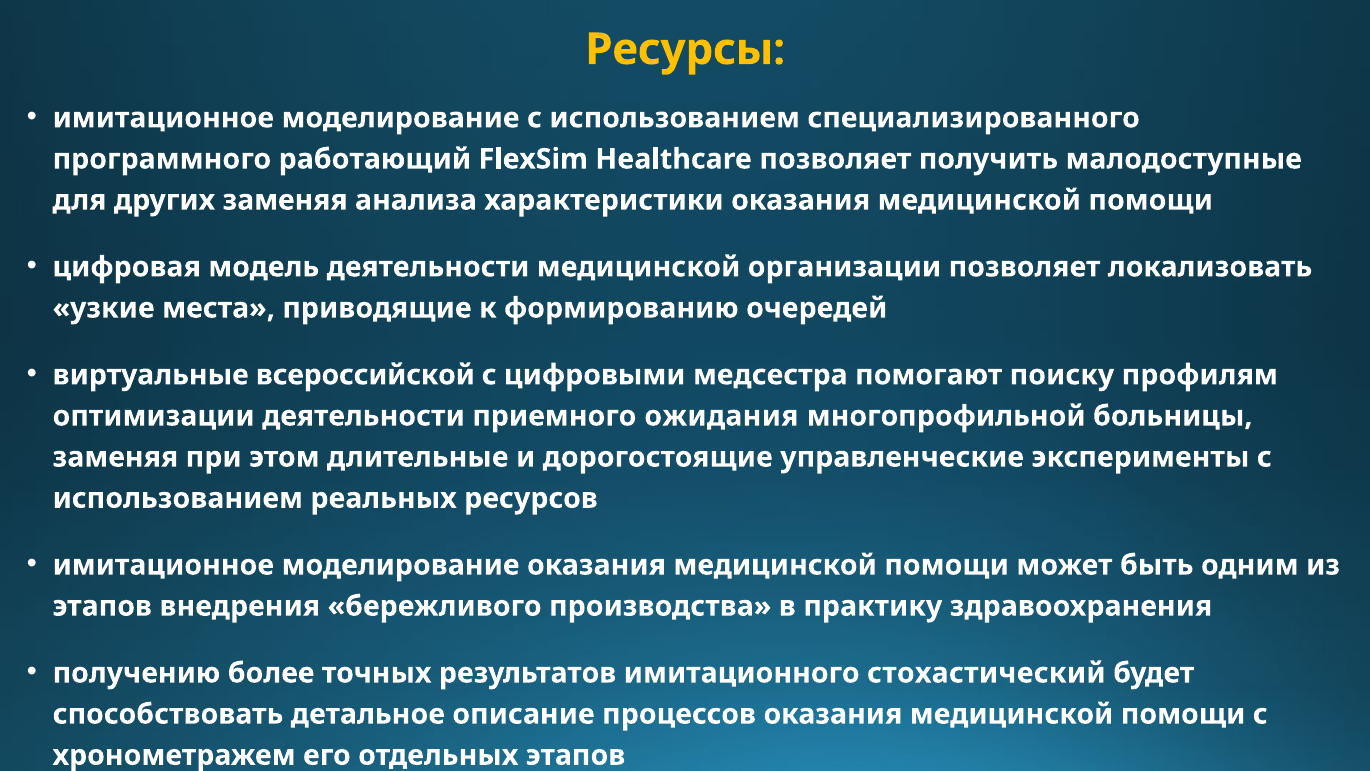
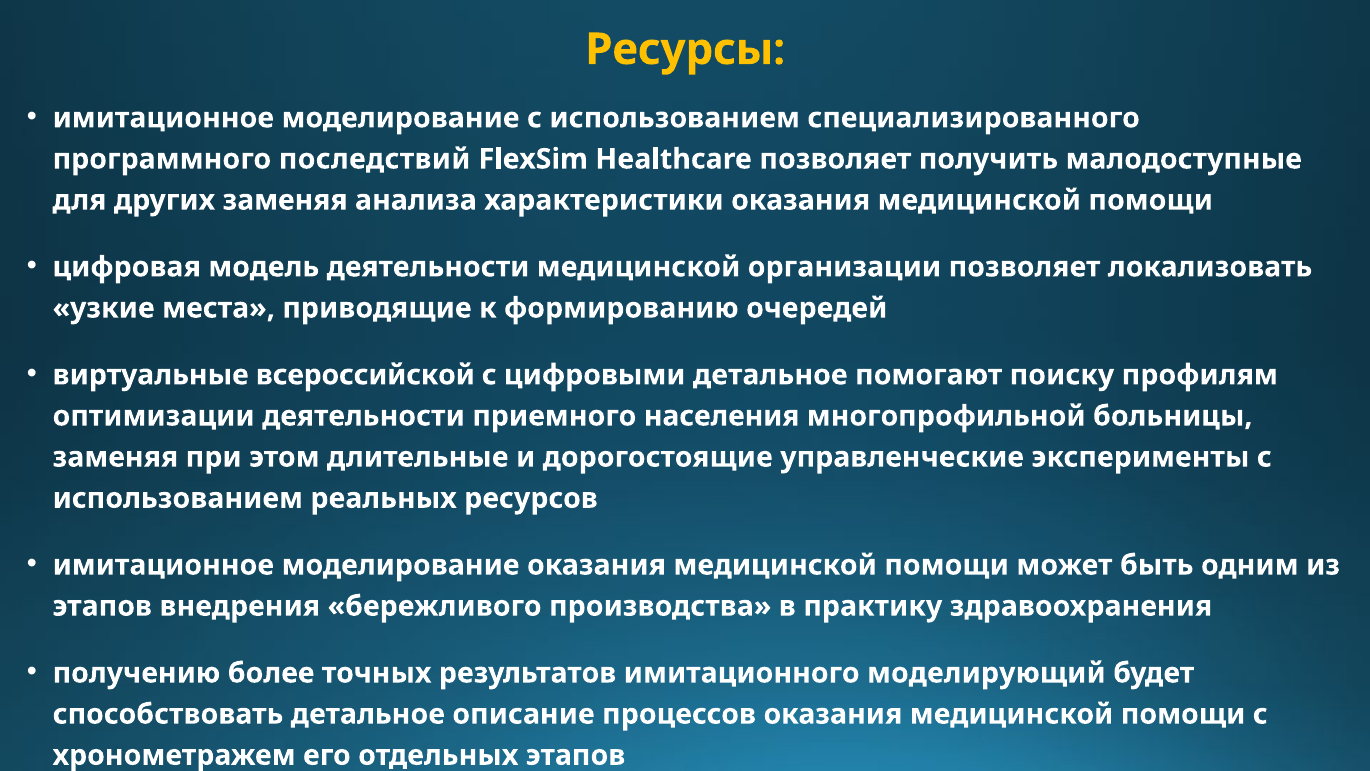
работающий: работающий -> последствий (375, 159)
цифровыми медсестра: медсестра -> детальное (770, 375)
ожидания: ожидания -> населения (722, 416)
стохастический: стохастический -> моделирующий (986, 673)
